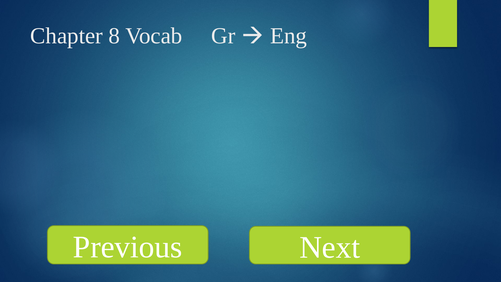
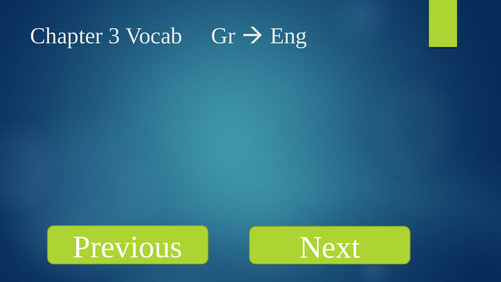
8: 8 -> 3 (114, 36)
